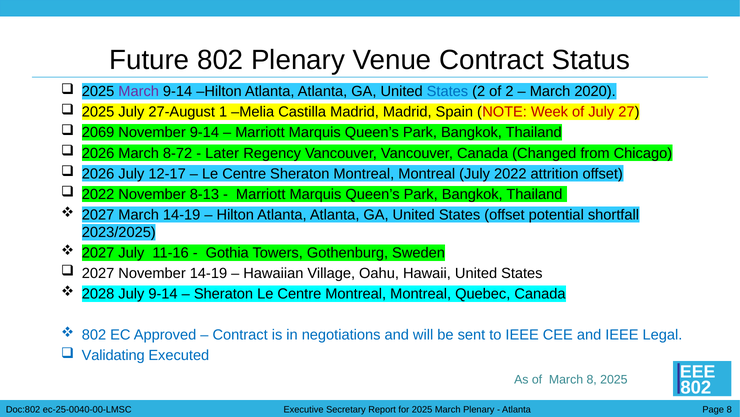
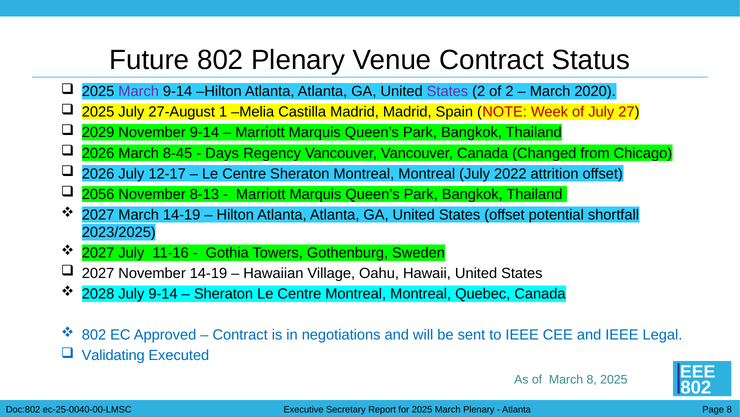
States colour: blue -> purple (447, 91)
2069: 2069 -> 2029 (98, 132)
8-72: 8-72 -> 8-45 (178, 153)
Later: Later -> Days (222, 153)
2022: 2022 -> 2056 (98, 194)
